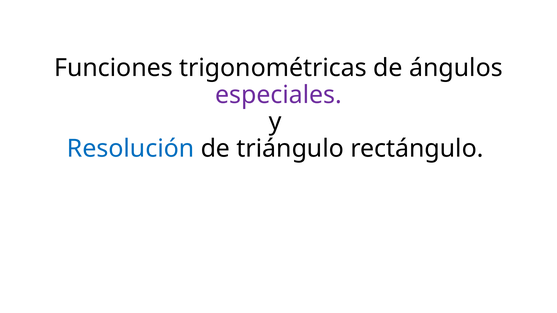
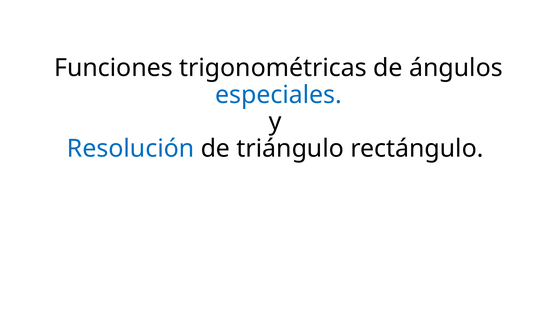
especiales colour: purple -> blue (278, 95)
